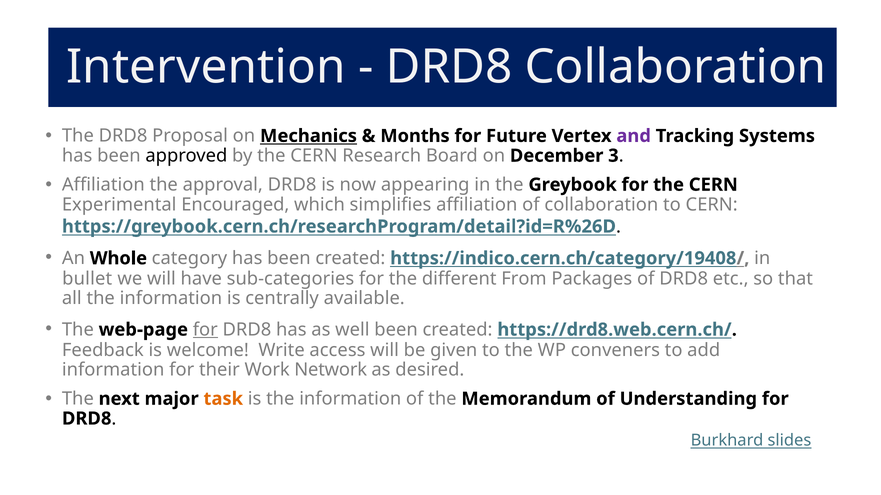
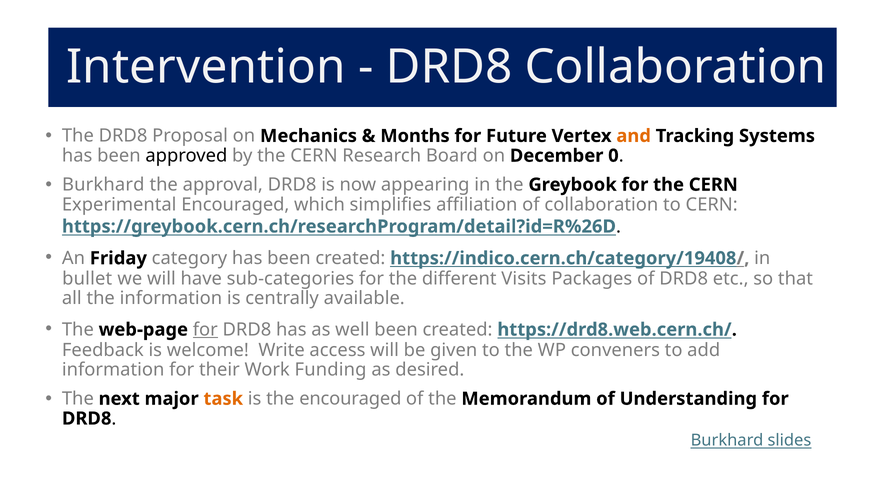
Mechanics underline: present -> none (309, 136)
and colour: purple -> orange (634, 136)
3: 3 -> 0 (613, 156)
Affiliation: Affiliation -> Burkhard (103, 185)
Whole: Whole -> Friday (118, 259)
From: From -> Visits (524, 279)
Network: Network -> Funding (331, 370)
is the information: information -> encouraged (350, 399)
